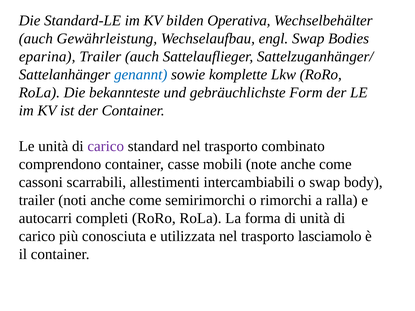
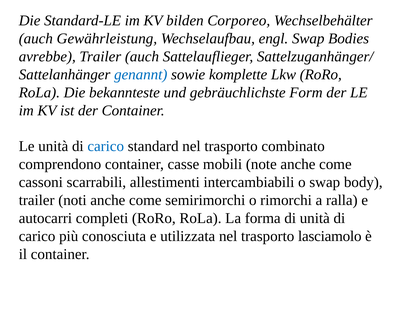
Operativa: Operativa -> Corporeo (239, 21)
eparina: eparina -> avrebbe (47, 57)
carico colour: purple -> blue (106, 146)
